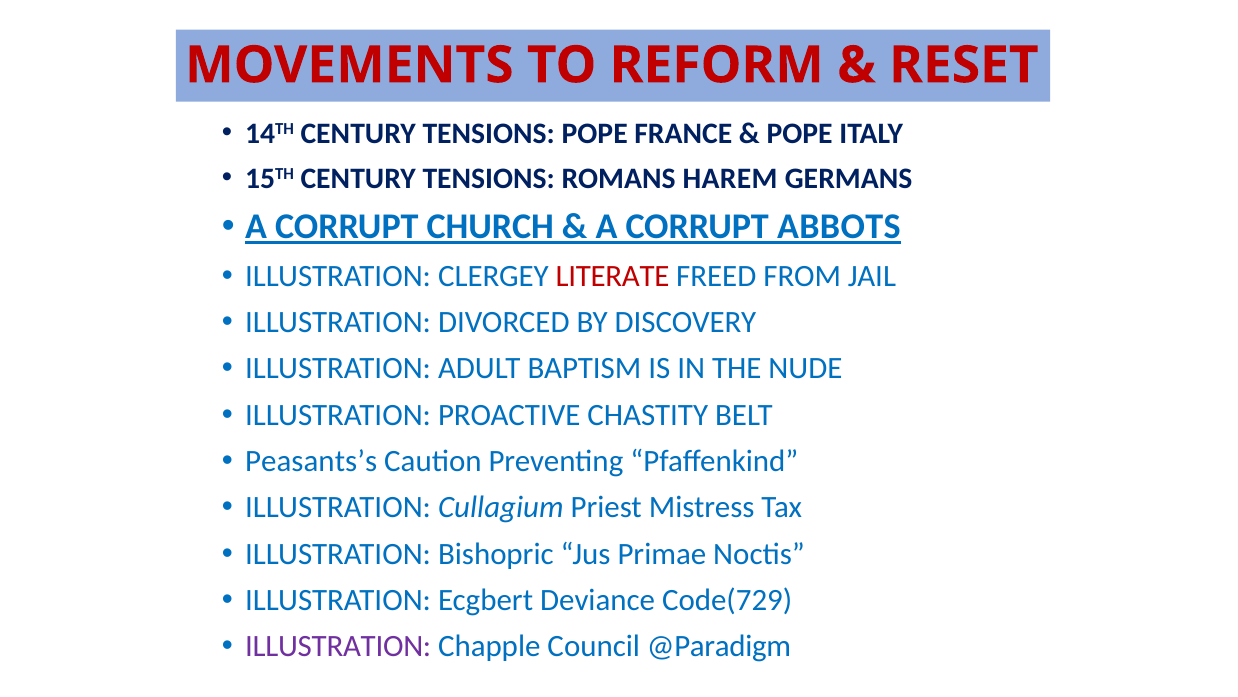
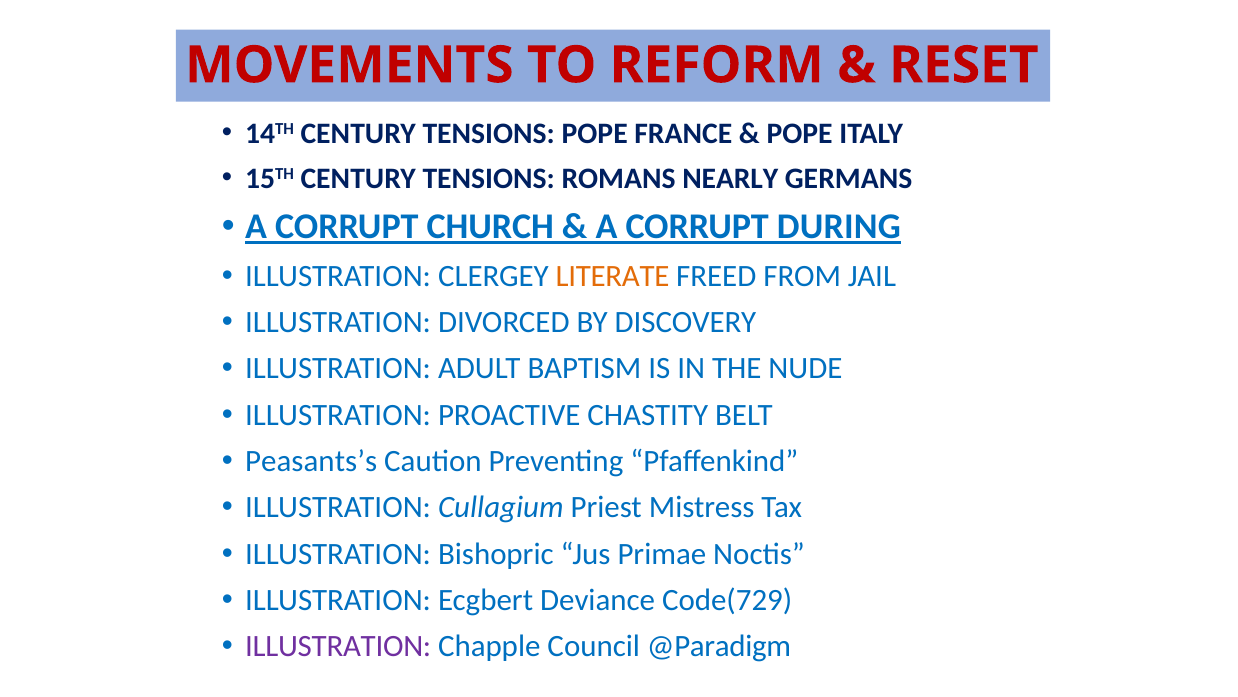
HAREM: HAREM -> NEARLY (730, 178)
ABBOTS: ABBOTS -> DURING (839, 226)
LITERATE colour: red -> orange (613, 276)
